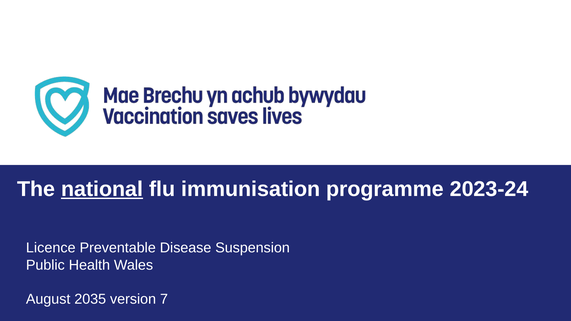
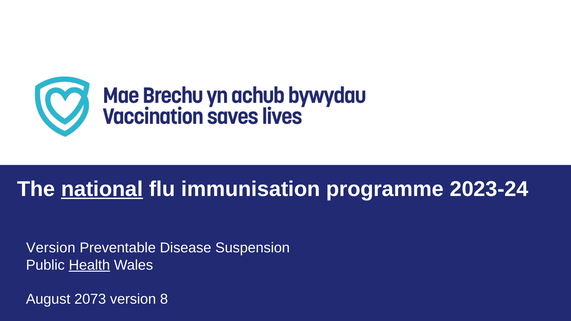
Licence: Licence -> Version (51, 248)
Health underline: none -> present (89, 265)
2035: 2035 -> 2073 (90, 299)
7: 7 -> 8 (164, 299)
